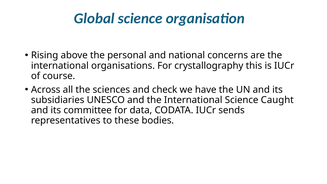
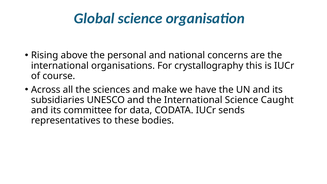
check: check -> make (165, 90)
